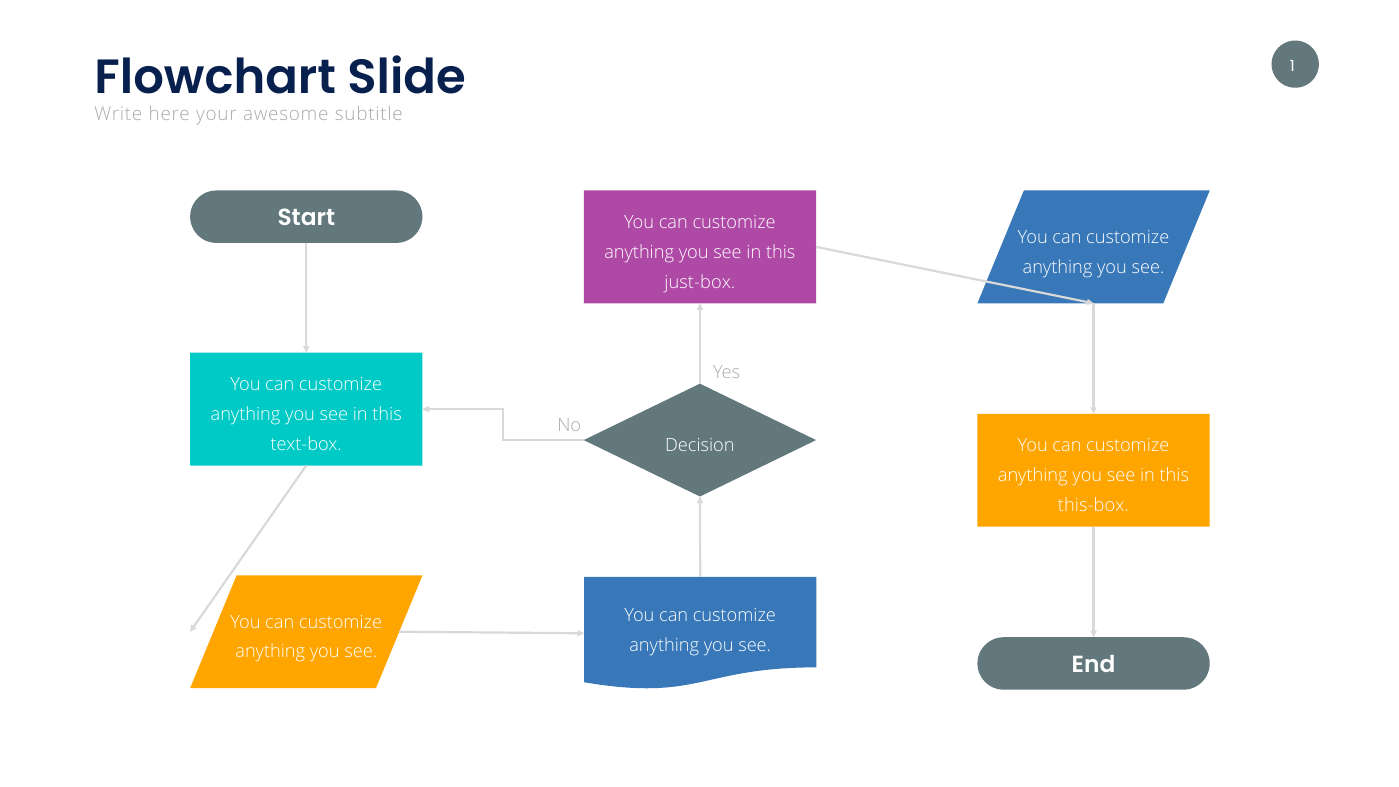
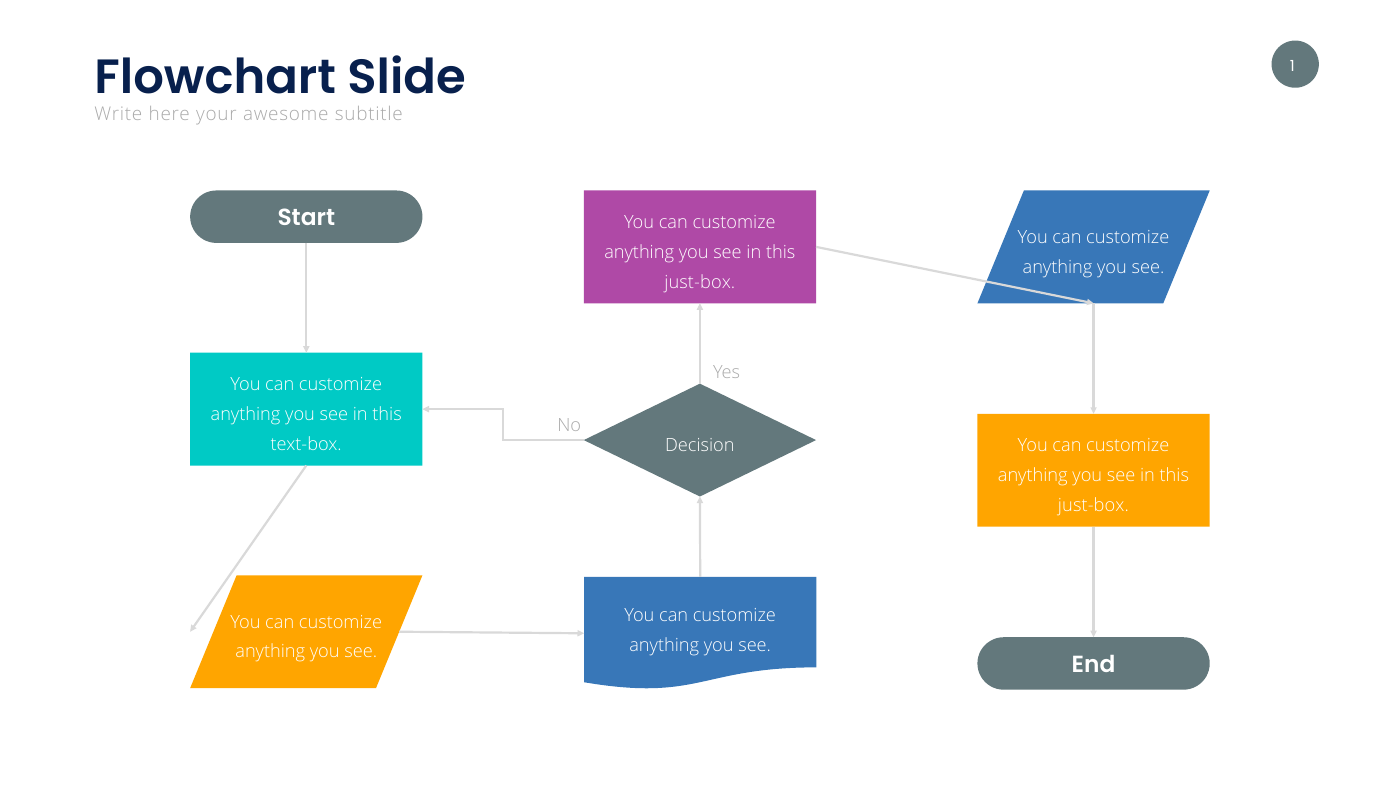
this-box: this-box -> just-box (1093, 506)
